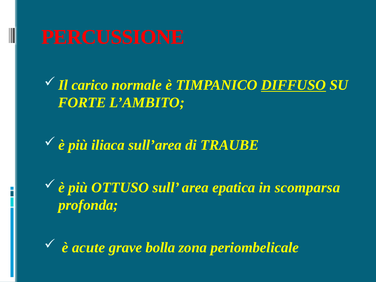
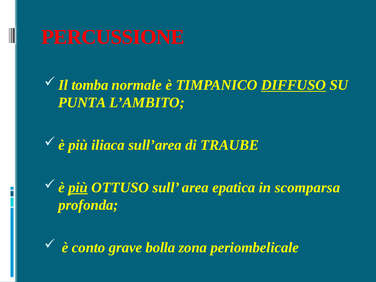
carico: carico -> tomba (90, 85)
FORTE: FORTE -> PUNTA (82, 103)
più underline: none -> present (78, 187)
acute: acute -> conto (89, 247)
